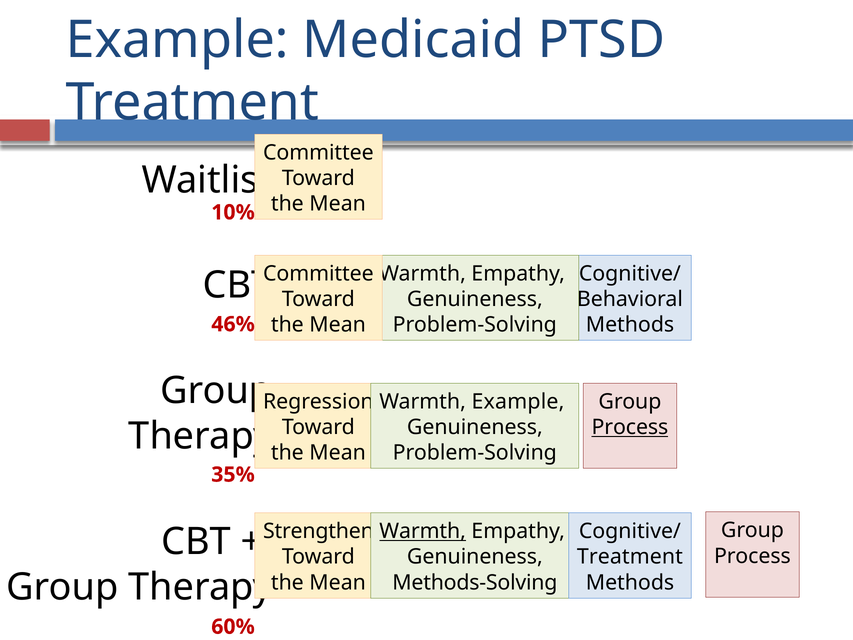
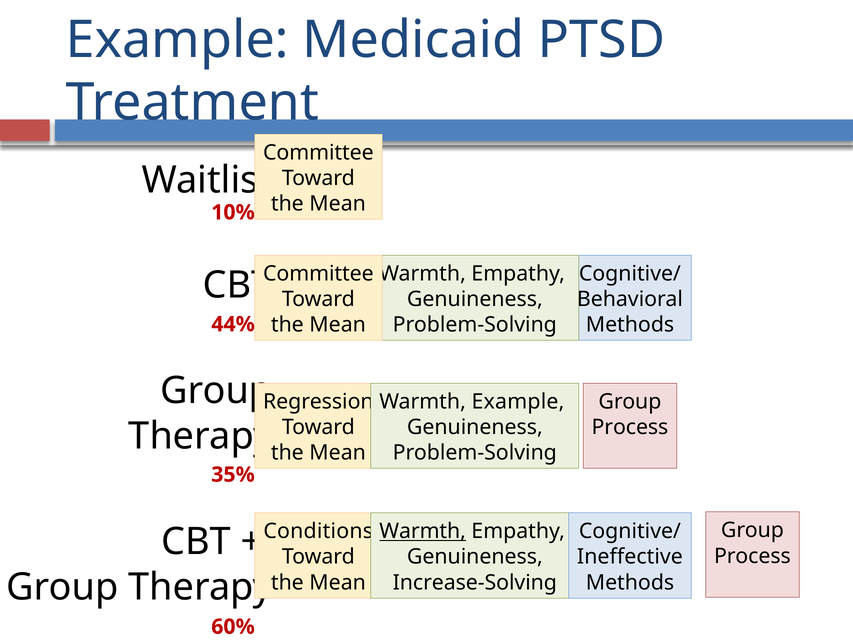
46%: 46% -> 44% (233, 324)
Process underline: present -> none (630, 427)
Strengthen: Strengthen -> Conditions (318, 531)
Treatment: Treatment -> Ineffective (630, 557)
Methods-Solving: Methods-Solving -> Increase-Solving (475, 582)
